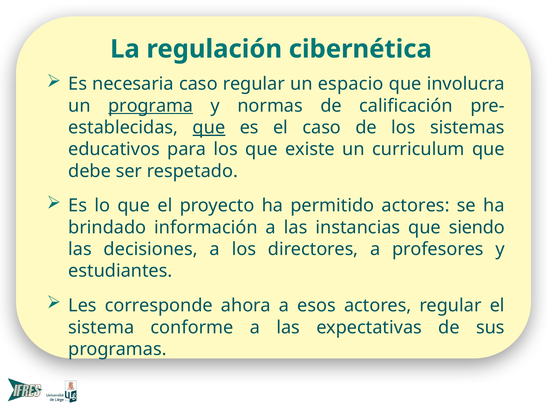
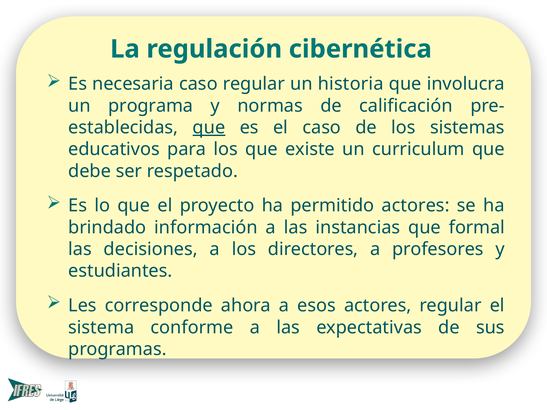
espacio: espacio -> historia (351, 84)
programa underline: present -> none (151, 106)
siendo: siendo -> formal (477, 228)
